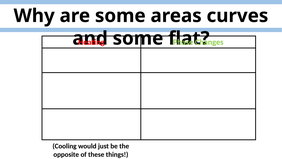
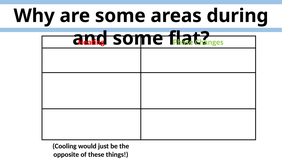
curves: curves -> during (237, 16)
